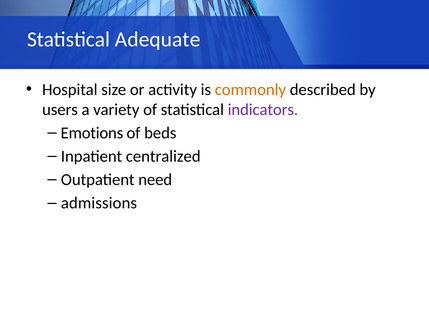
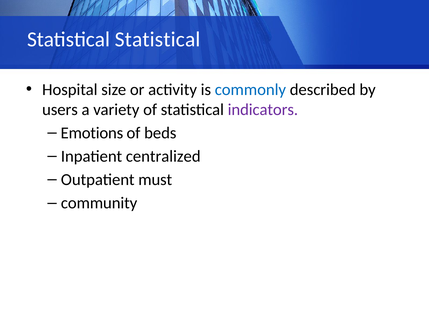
Statistical Adequate: Adequate -> Statistical (158, 39)
commonly colour: orange -> blue (250, 89)
need: need -> must (155, 180)
admissions: admissions -> community (99, 203)
